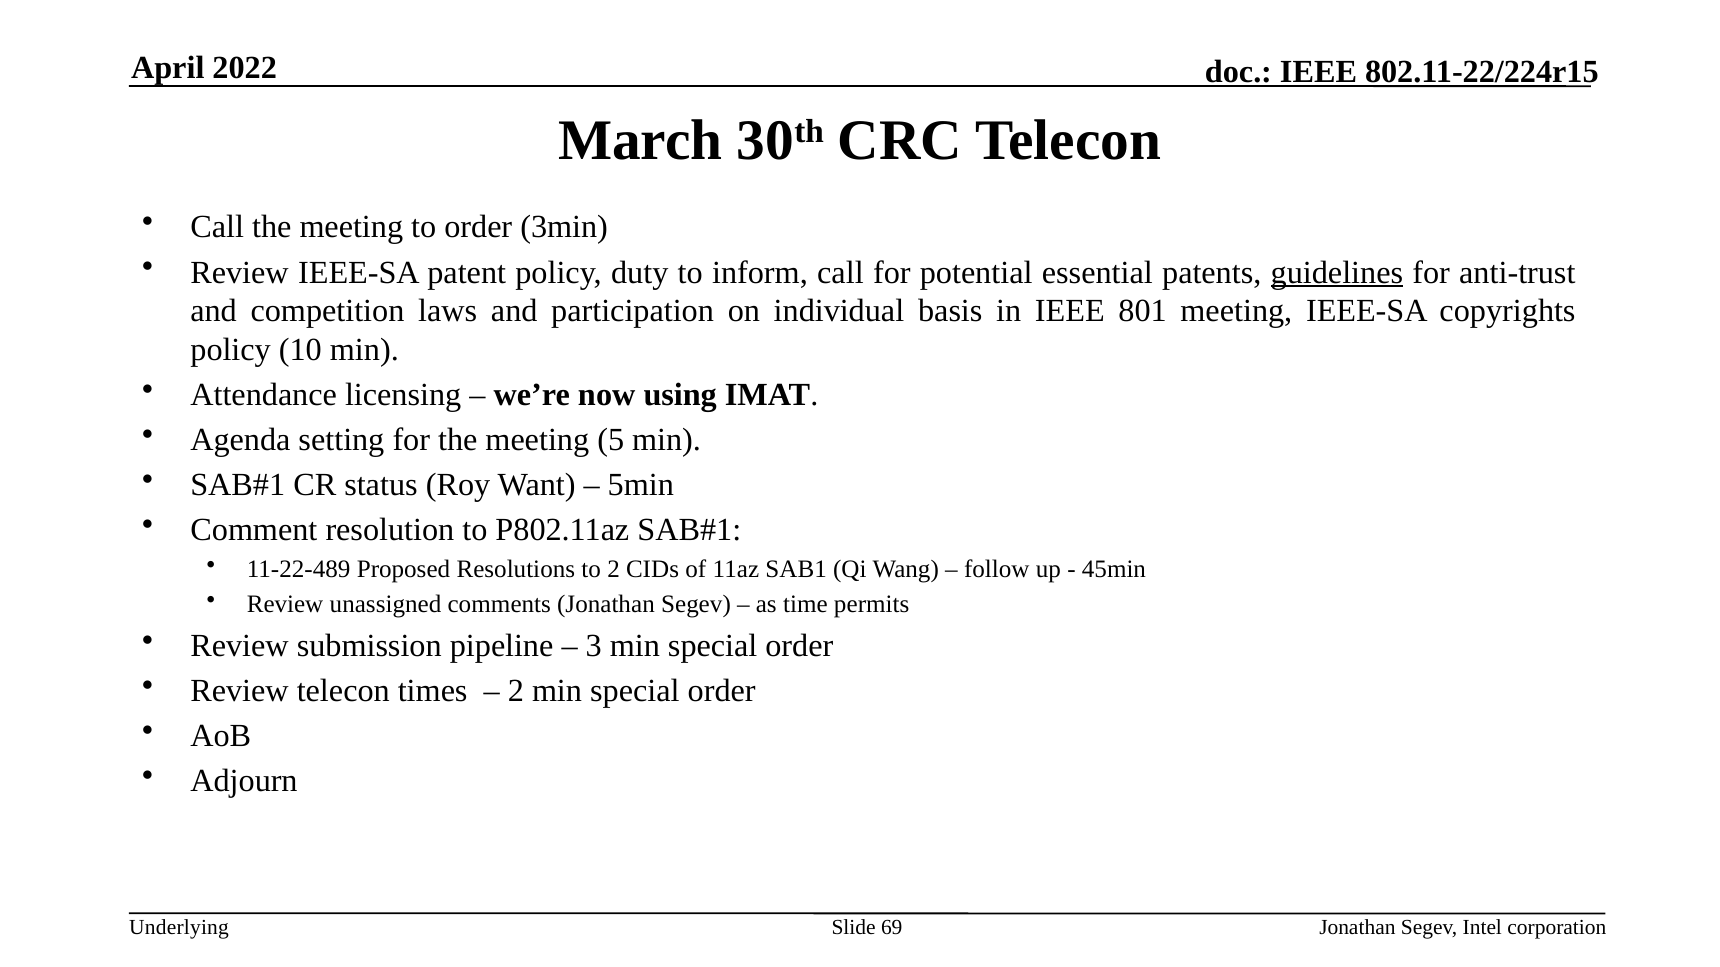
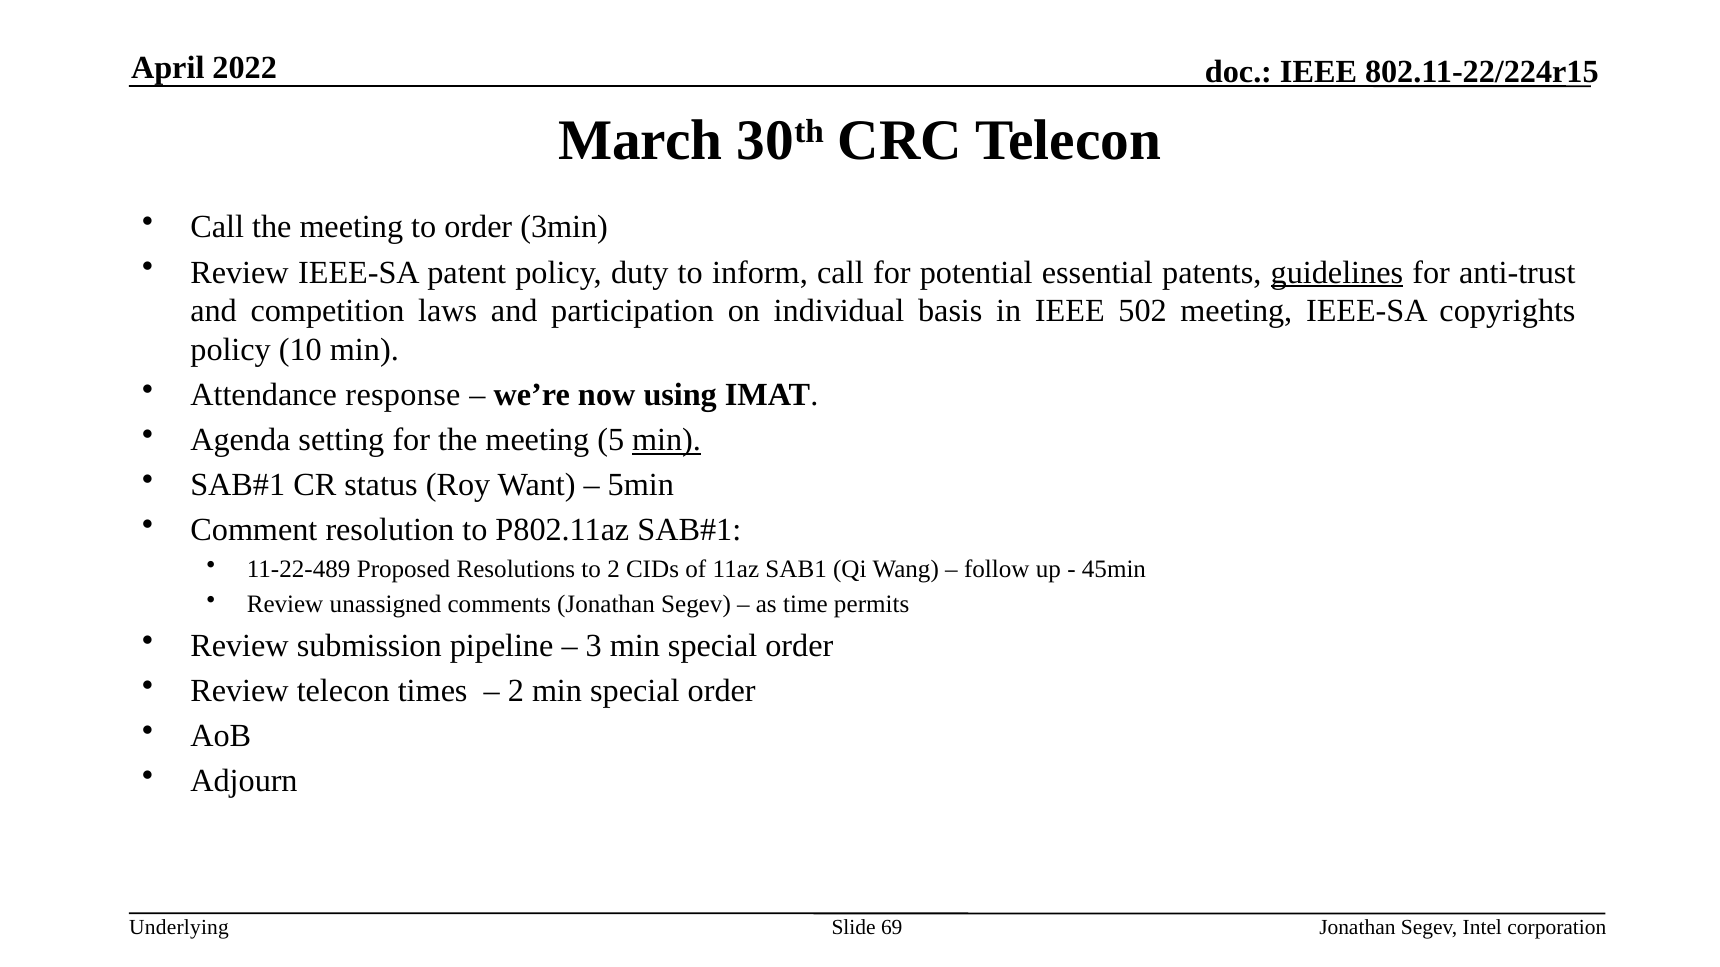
801: 801 -> 502 (1143, 311)
licensing: licensing -> response (403, 395)
min underline: none -> present (667, 440)
